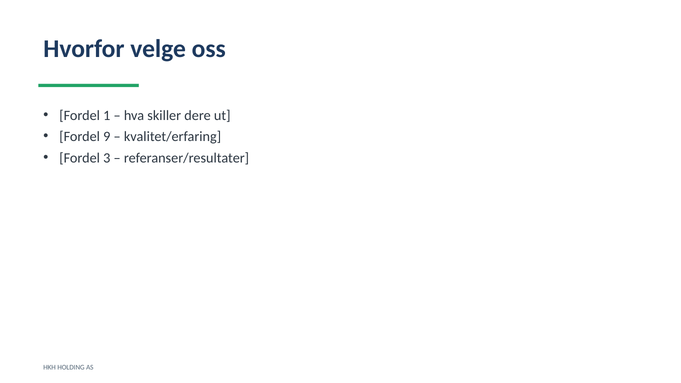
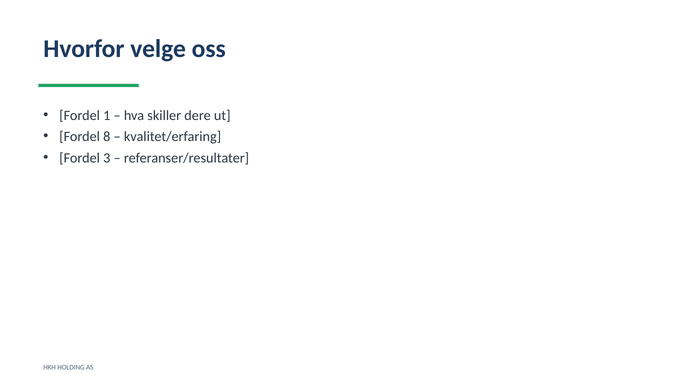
9: 9 -> 8 (107, 137)
